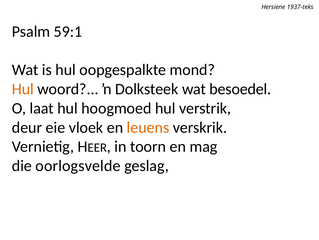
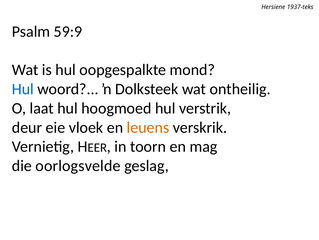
59:1: 59:1 -> 59:9 (68, 31)
Hul colour: orange -> blue (23, 89)
besoedel: besoedel -> ontheilig (240, 89)
